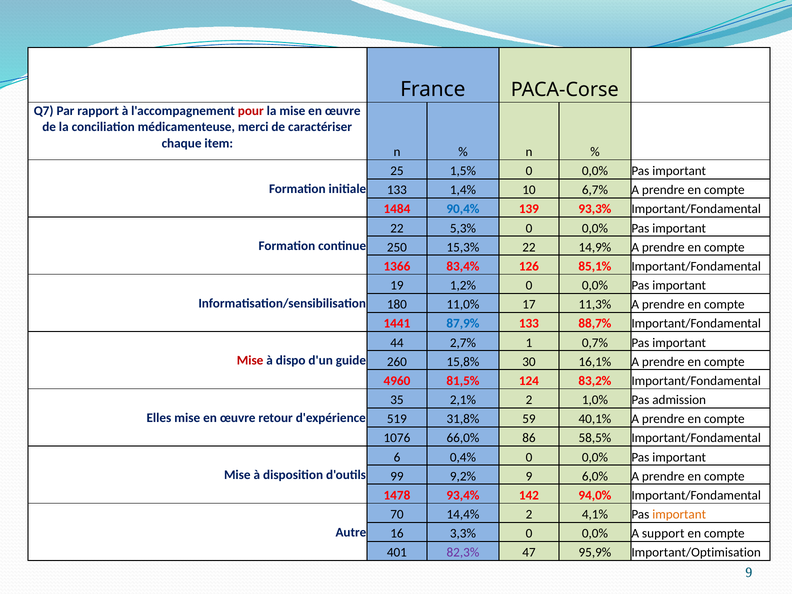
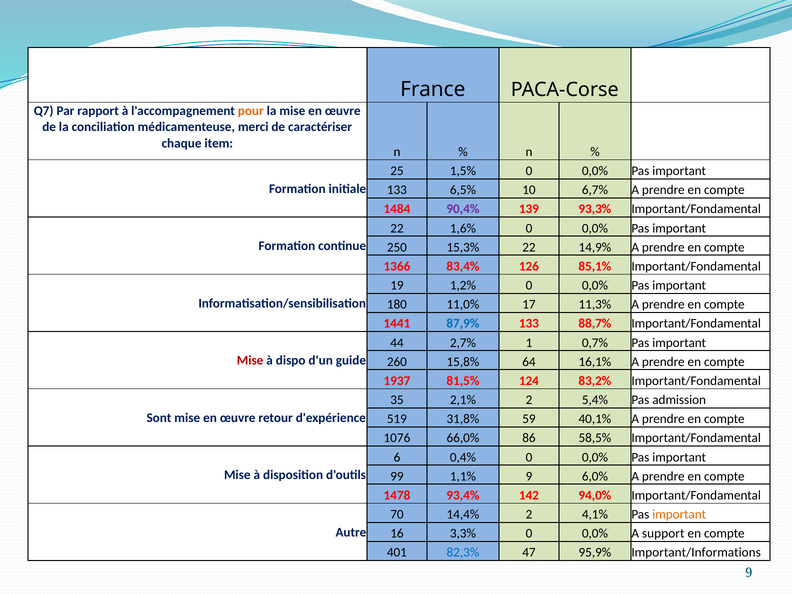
pour colour: red -> orange (251, 111)
1,4%: 1,4% -> 6,5% (463, 190)
90,4% colour: blue -> purple (463, 209)
5,3%: 5,3% -> 1,6% (463, 228)
30: 30 -> 64 (529, 362)
4960: 4960 -> 1937 (397, 381)
1,0%: 1,0% -> 5,4% (595, 400)
Elles: Elles -> Sont (159, 418)
9,2%: 9,2% -> 1,1% (463, 476)
82,3% colour: purple -> blue (463, 553)
Important/Optimisation: Important/Optimisation -> Important/Informations (696, 553)
